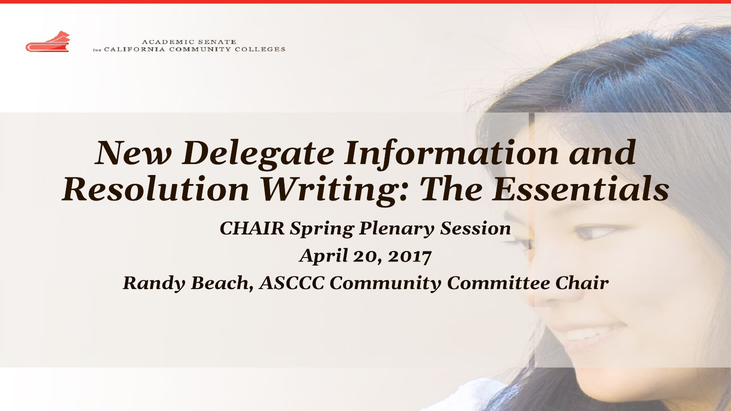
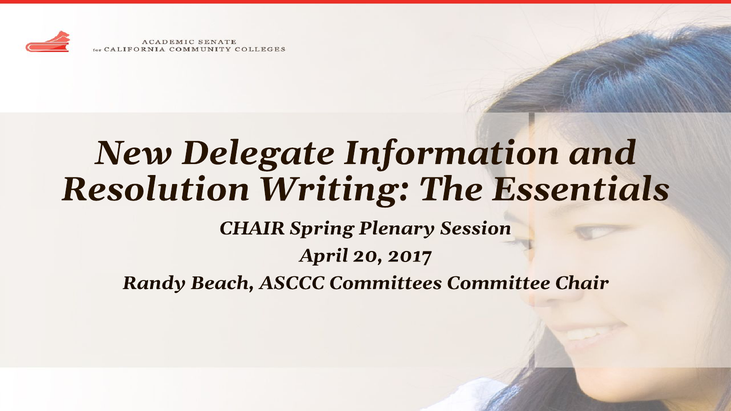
Community: Community -> Committees (386, 283)
